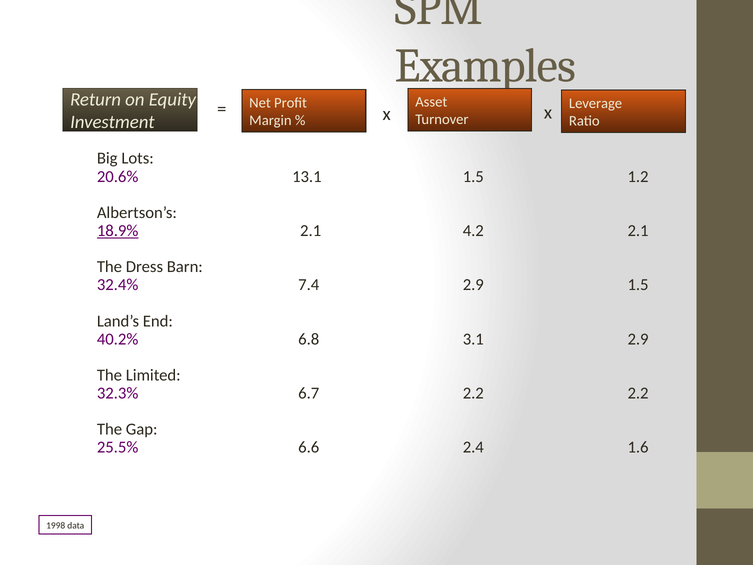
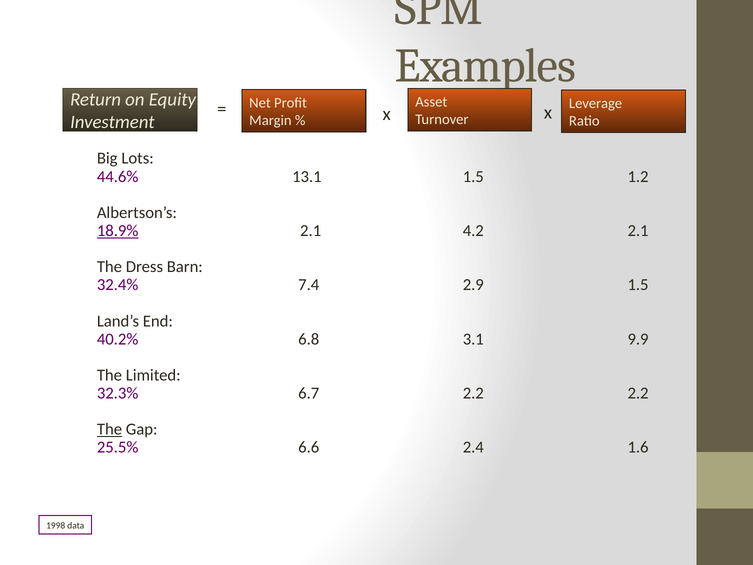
20.6%: 20.6% -> 44.6% (118, 176)
3.1 2.9: 2.9 -> 9.9 (638, 339)
The underline: none -> present (110, 429)
